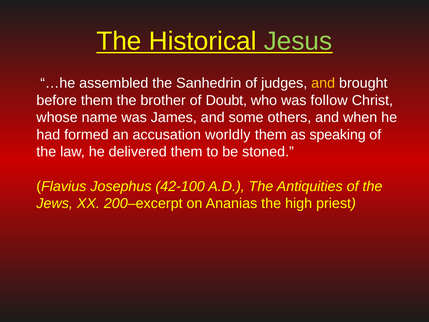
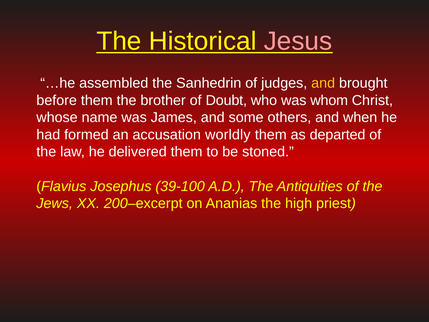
Jesus colour: light green -> pink (298, 41)
follow: follow -> whom (329, 100)
speaking: speaking -> departed (338, 135)
42-100: 42-100 -> 39-100 (180, 186)
